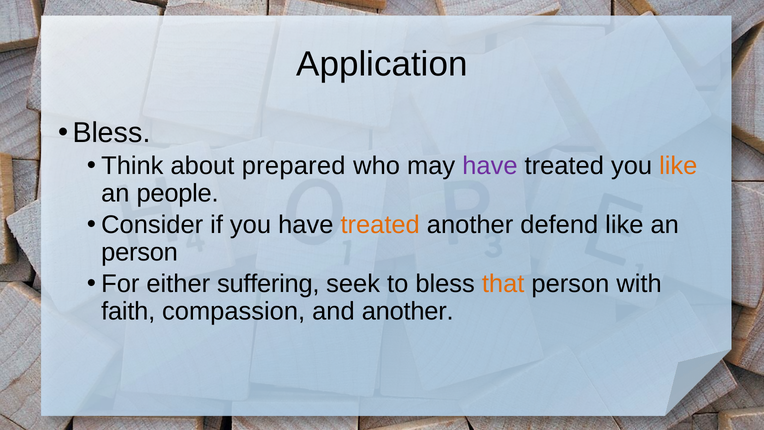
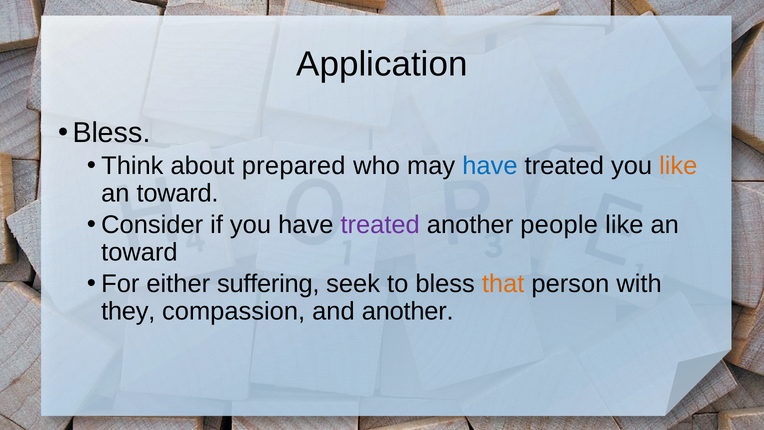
have colour: purple -> blue (490, 166)
people: people -> toward (178, 193)
treated colour: orange -> purple (380, 225)
defend: defend -> people (559, 225)
person: person -> toward (139, 252)
faith: faith -> they (128, 311)
